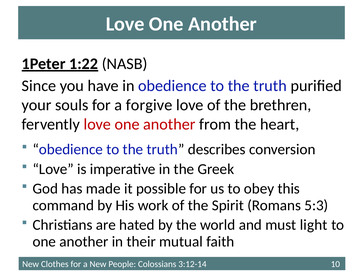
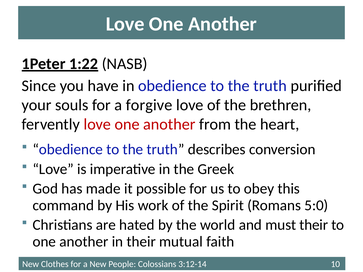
5:3: 5:3 -> 5:0 (316, 206)
must light: light -> their (314, 225)
